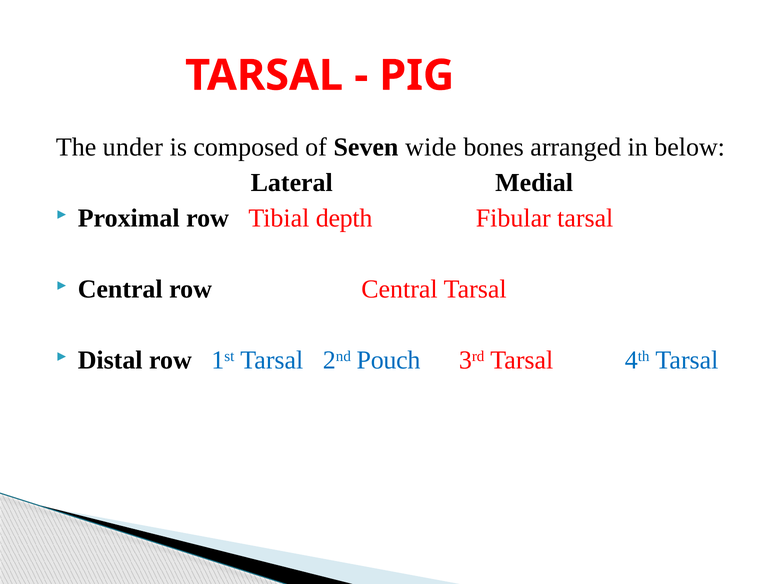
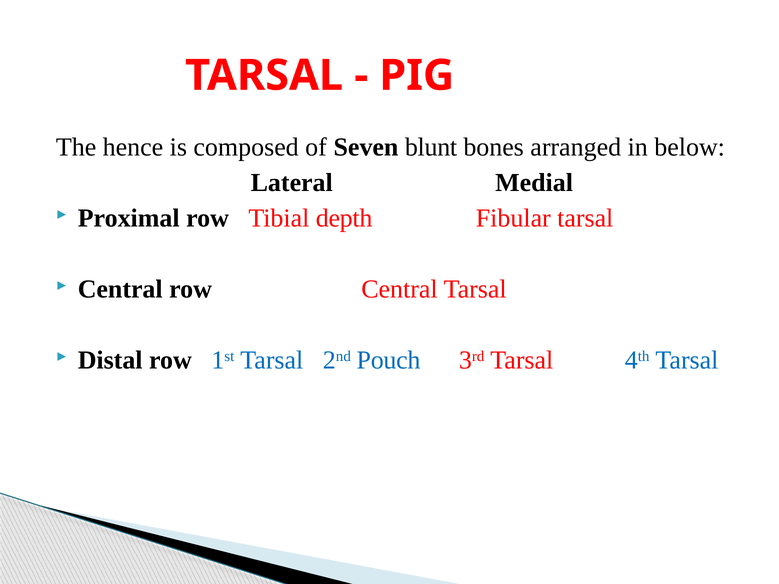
under: under -> hence (133, 147)
wide: wide -> blunt (431, 147)
